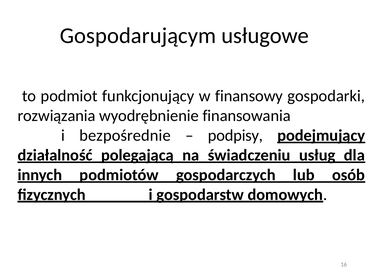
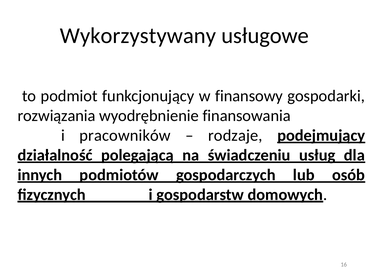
Gospodarującym: Gospodarującym -> Wykorzystywany (138, 36)
bezpośrednie: bezpośrednie -> pracowników (125, 135)
podpisy: podpisy -> rodzaje (235, 135)
